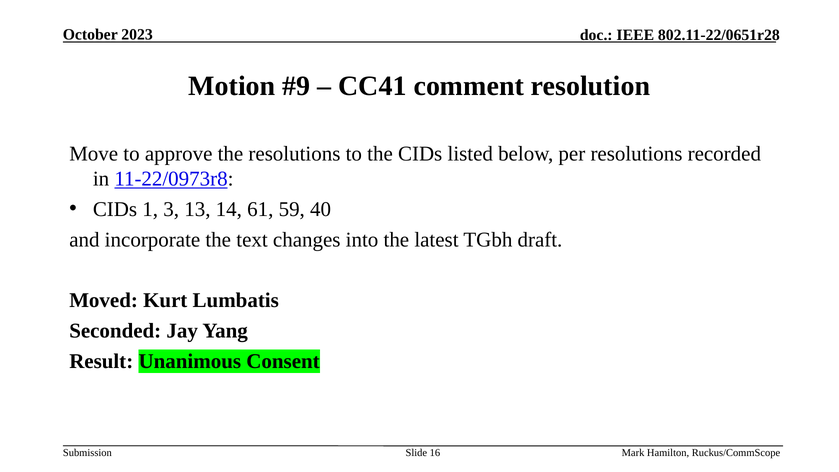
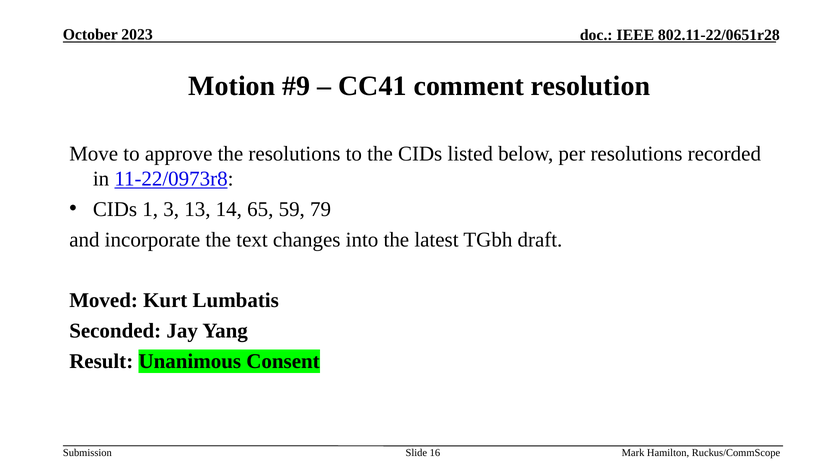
61: 61 -> 65 (260, 209)
40: 40 -> 79 (321, 209)
